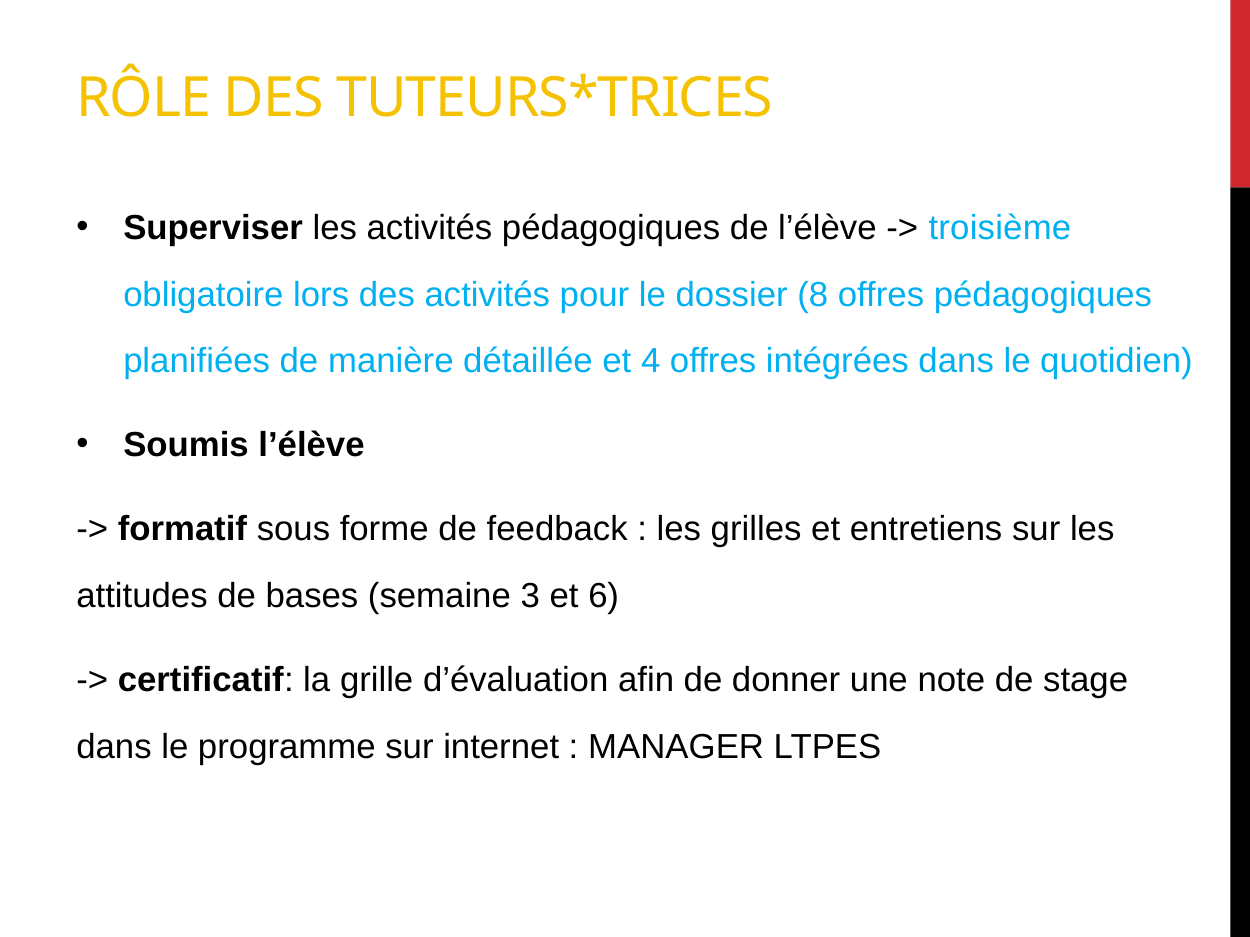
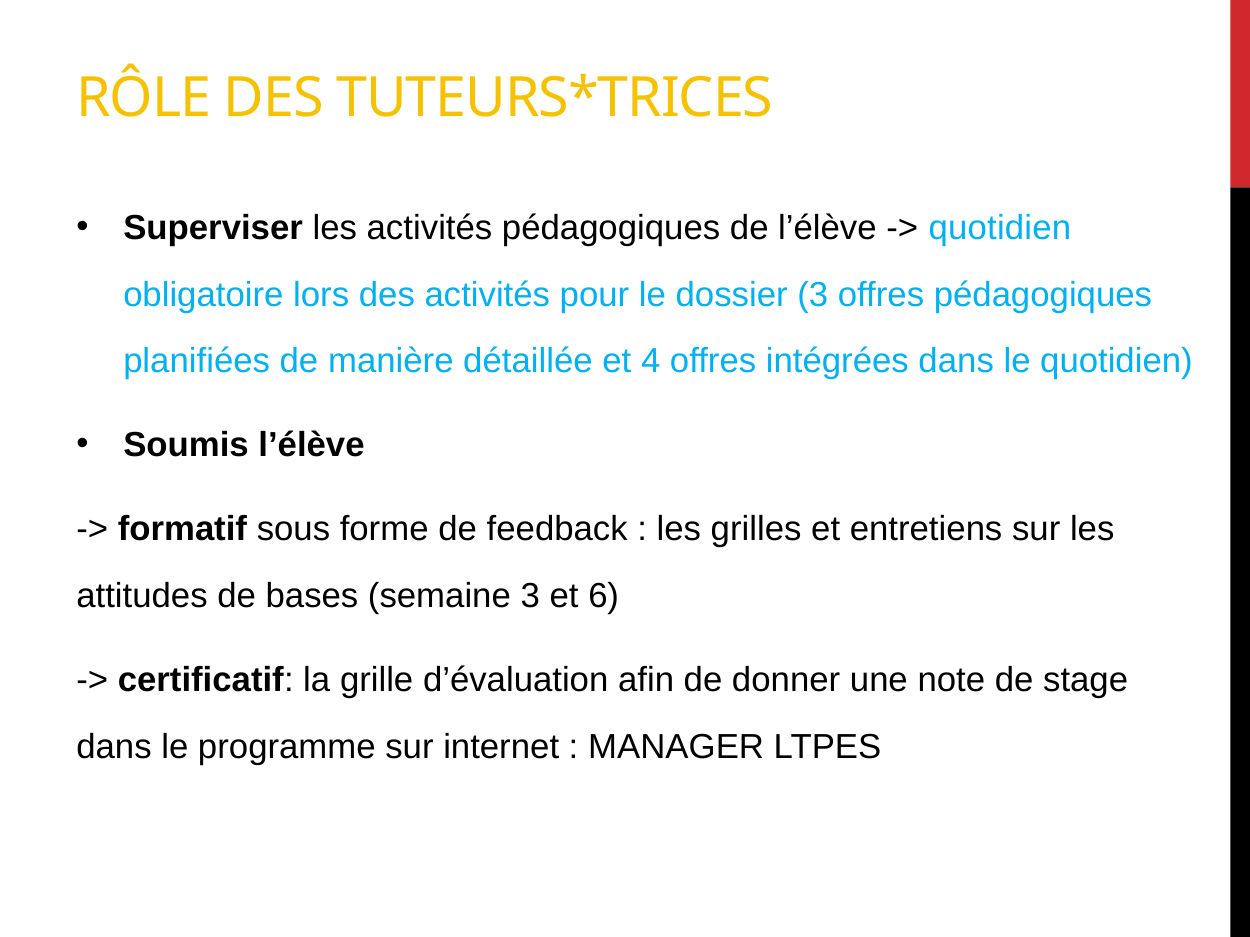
troisième: troisième -> quotidien (1000, 228)
dossier 8: 8 -> 3 (813, 295)
